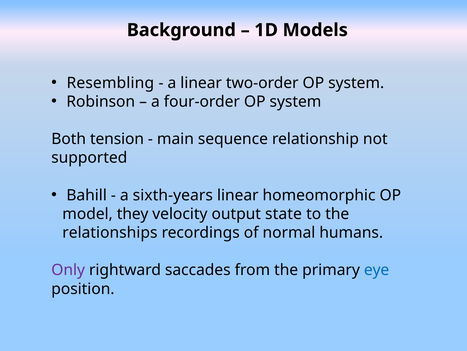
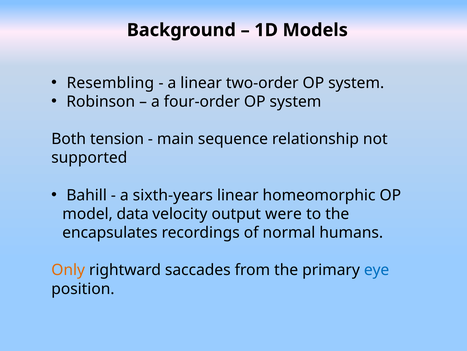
they: they -> data (133, 214)
state: state -> were (283, 214)
relationships: relationships -> encapsulates (110, 232)
Only colour: purple -> orange (68, 270)
